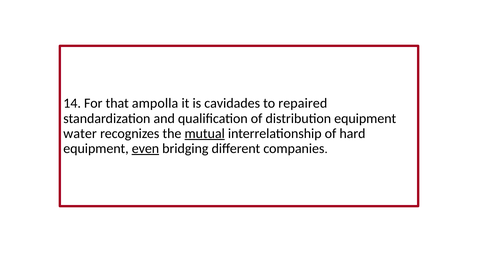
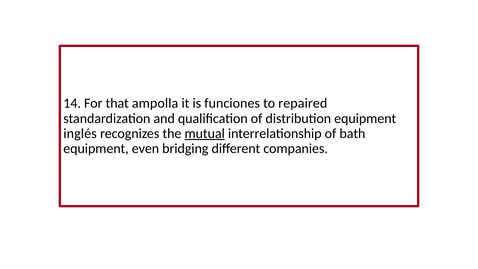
cavidades: cavidades -> funciones (232, 103)
water: water -> inglés (80, 133)
hard: hard -> bath (352, 133)
even underline: present -> none (145, 148)
